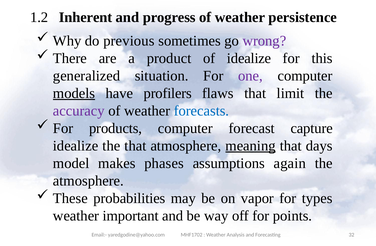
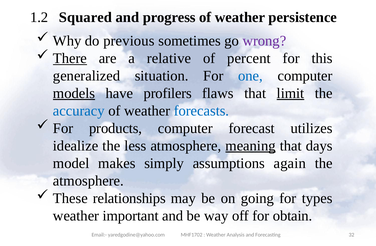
Inherent: Inherent -> Squared (85, 17)
There underline: none -> present (70, 58)
product: product -> relative (169, 58)
of idealize: idealize -> percent (249, 58)
one colour: purple -> blue (251, 76)
limit underline: none -> present (290, 93)
accuracy colour: purple -> blue (79, 111)
capture: capture -> utilizes (312, 128)
the that: that -> less (135, 146)
phases: phases -> simply (164, 163)
probabilities: probabilities -> relationships (129, 198)
vapor: vapor -> going (257, 198)
points: points -> obtain (293, 216)
